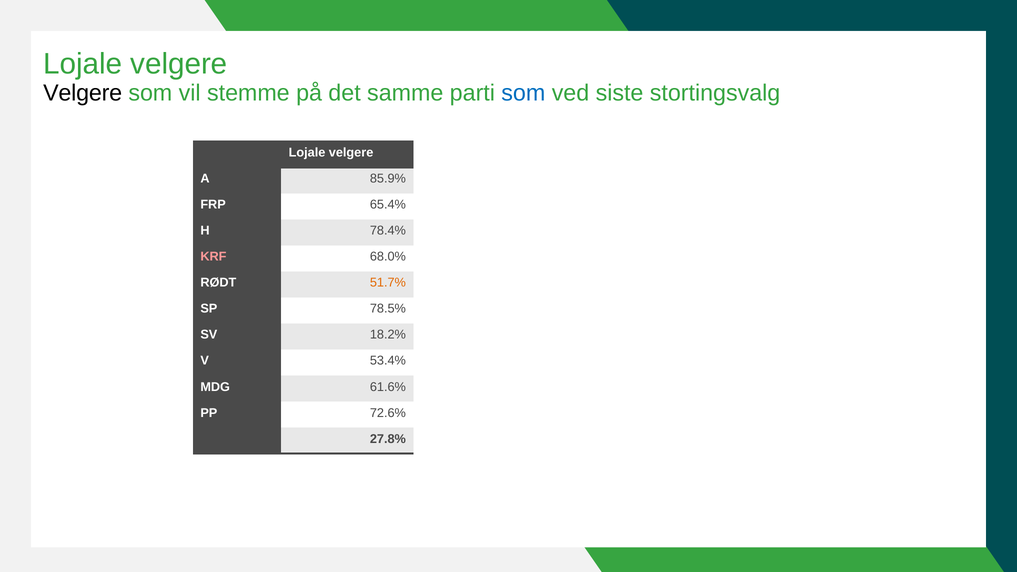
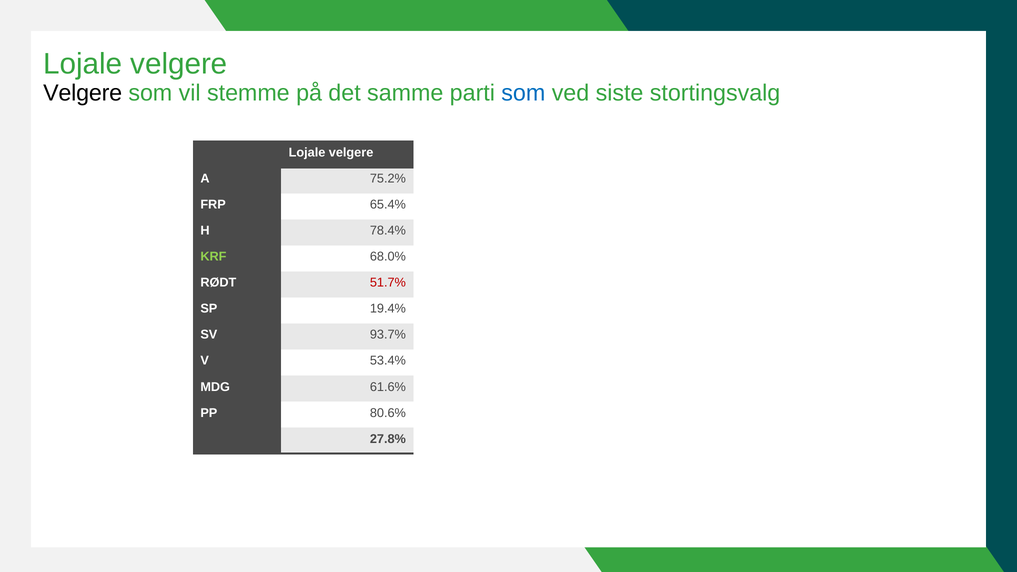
85.9%: 85.9% -> 75.2% (388, 179)
KRF colour: pink -> light green (213, 257)
51.7% colour: orange -> red (388, 283)
78.5%: 78.5% -> 19.4% (388, 309)
18.2%: 18.2% -> 93.7% (388, 335)
72.6%: 72.6% -> 80.6% (388, 413)
